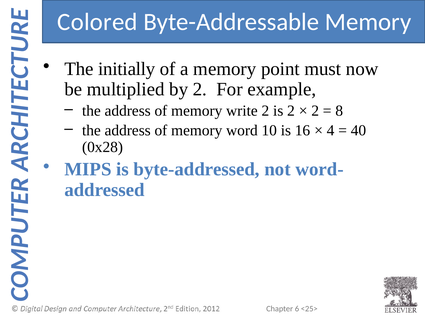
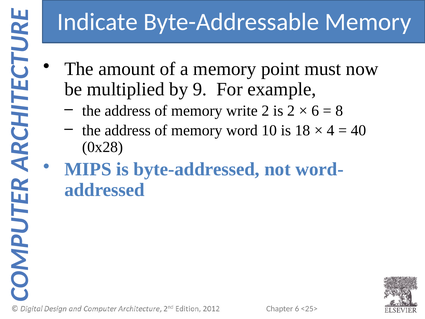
Colored: Colored -> Indicate (98, 22)
initially: initially -> amount (127, 69)
by 2: 2 -> 9 (200, 89)
2: 2 -> 6 (315, 111)
16: 16 -> 18 (303, 130)
